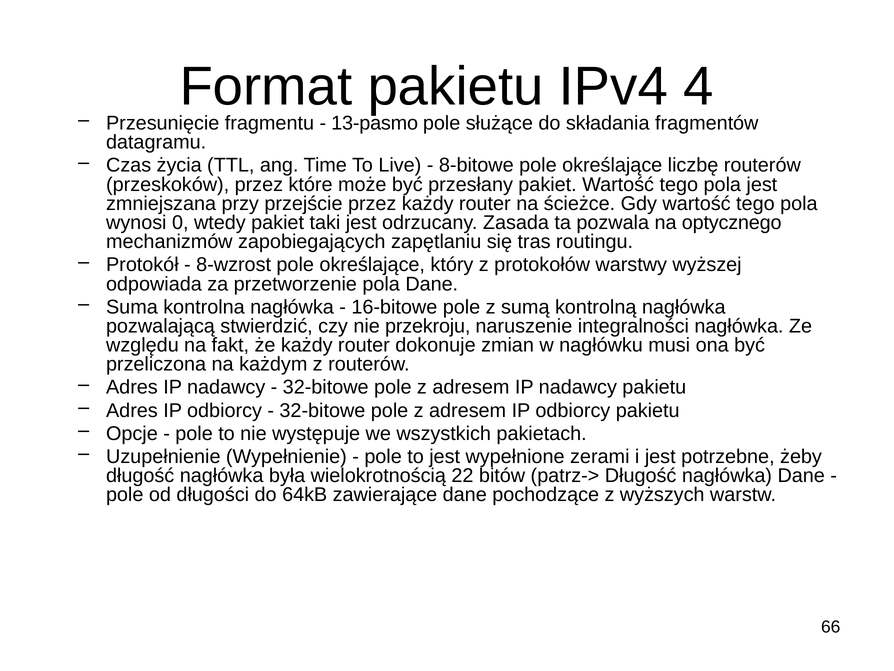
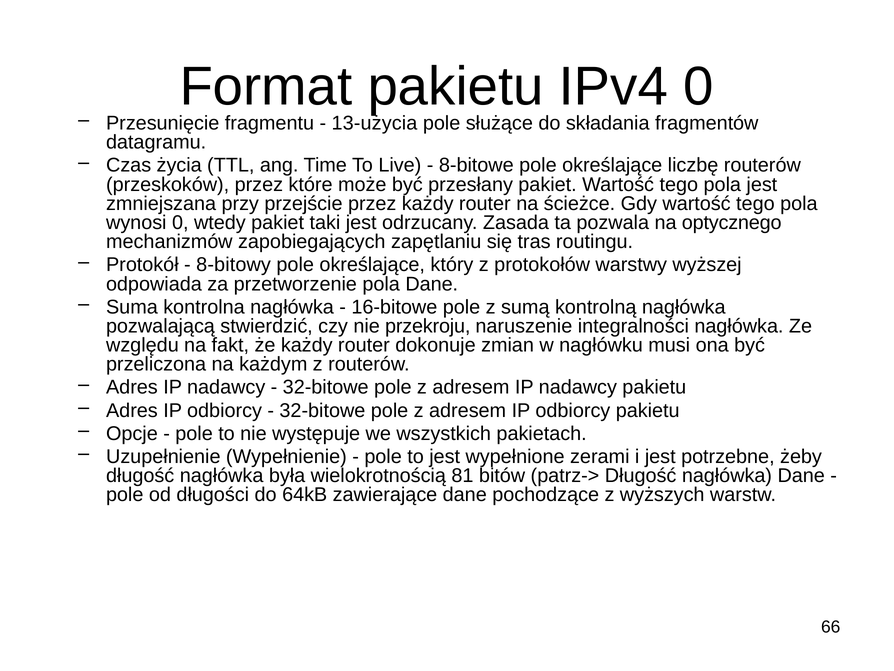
IPv4 4: 4 -> 0 (698, 87)
13-pasmo: 13-pasmo -> 13-użycia (374, 123)
8-wzrost: 8-wzrost -> 8-bitowy (234, 265)
22: 22 -> 81 (462, 475)
